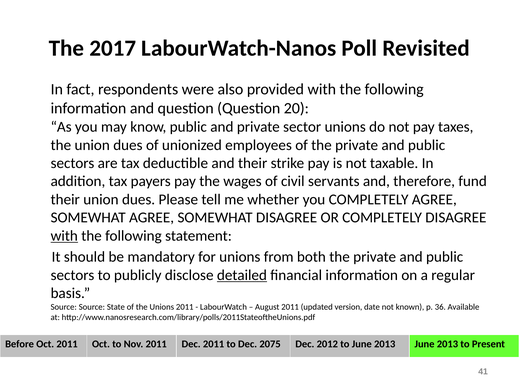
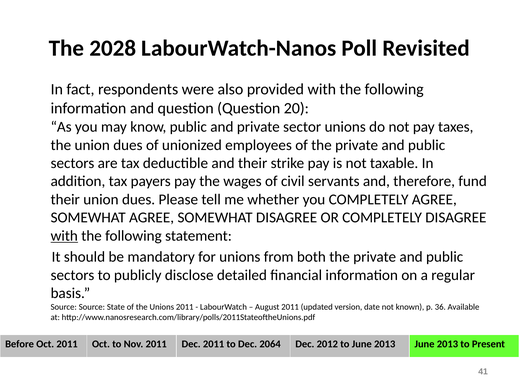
2017: 2017 -> 2028 (113, 48)
detailed underline: present -> none (242, 275)
2075: 2075 -> 2064 (270, 344)
